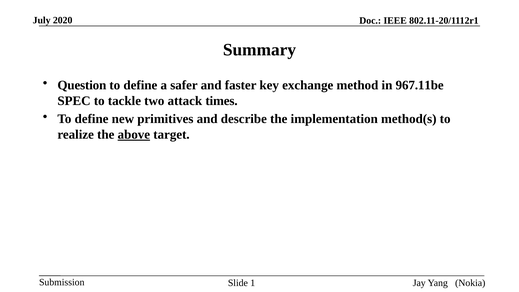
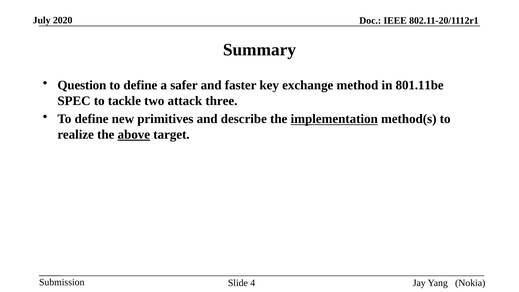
967.11be: 967.11be -> 801.11be (420, 85)
times: times -> three (221, 101)
implementation underline: none -> present (334, 119)
1: 1 -> 4 (253, 283)
